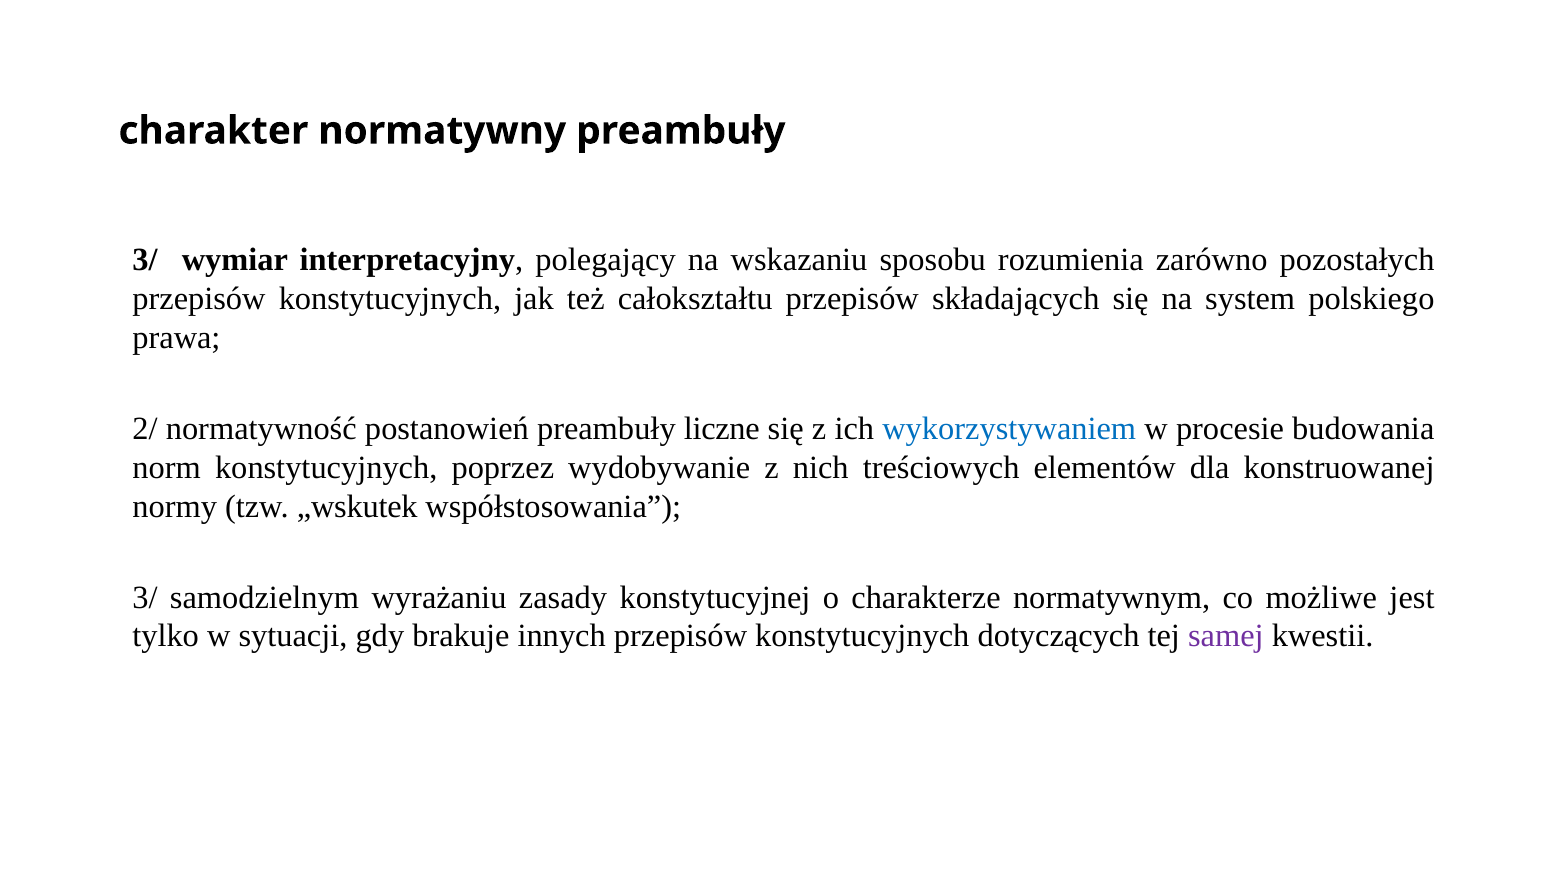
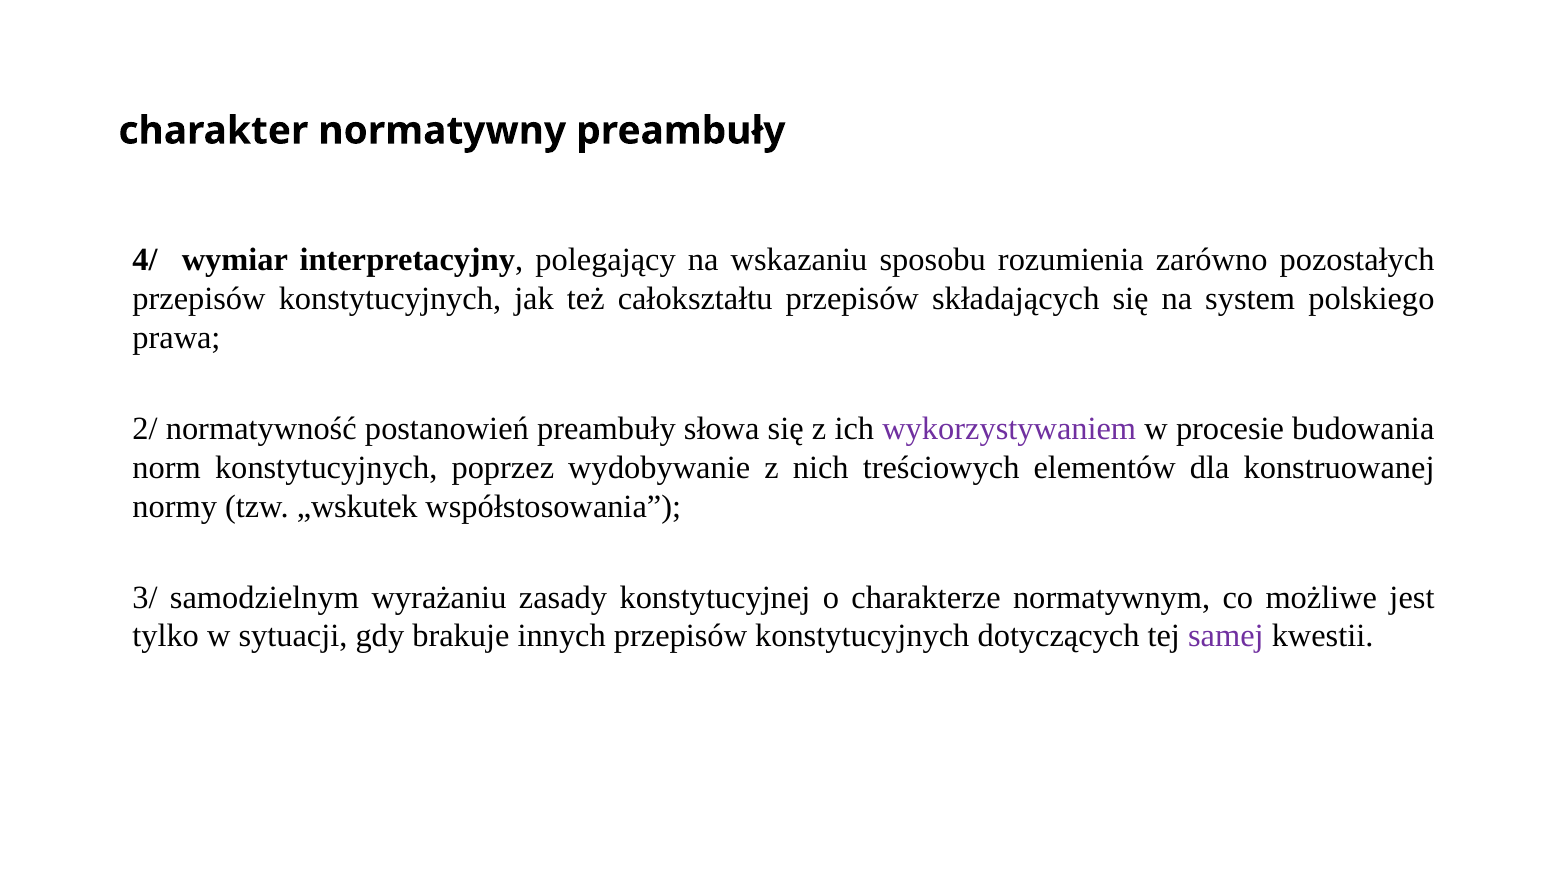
3/: 3/ -> 4/ (145, 260)
liczne: liczne -> słowa (722, 429)
wykorzystywaniem colour: blue -> purple (1009, 429)
